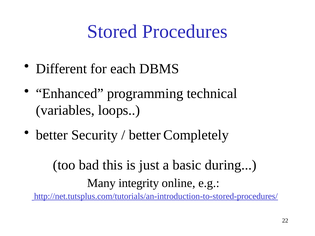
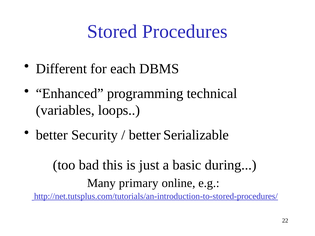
Completely: Completely -> Serializable (196, 135)
integrity: integrity -> primary (139, 183)
